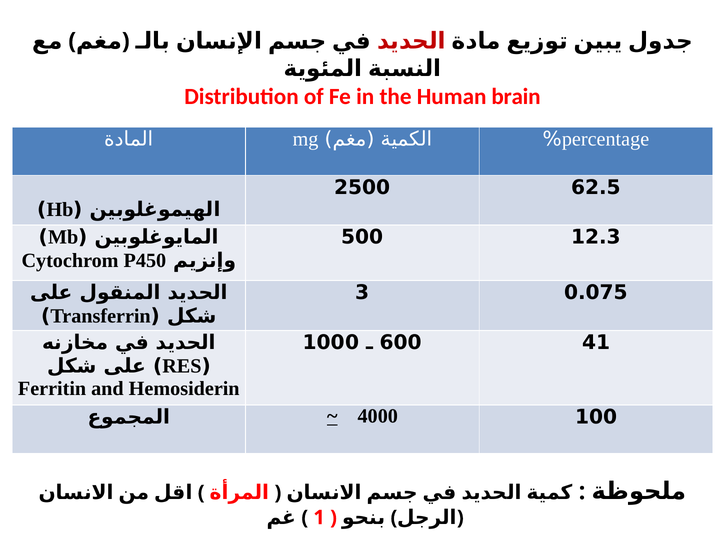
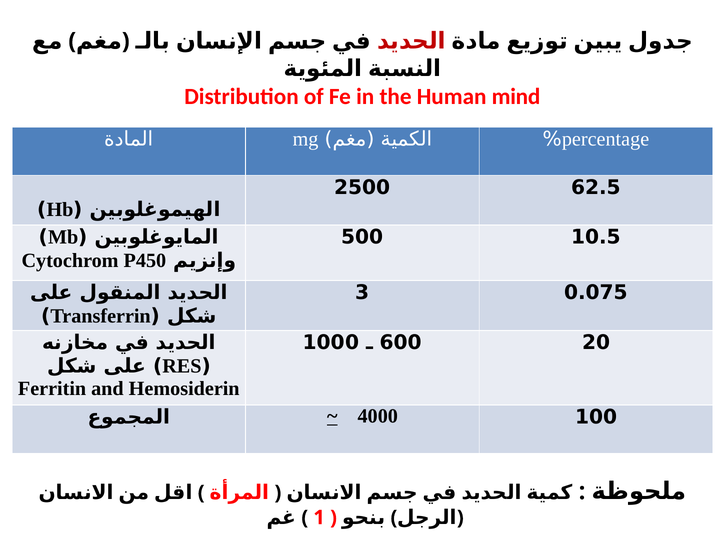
brain: brain -> mind (516, 96)
12.3: 12.3 -> 10.5 (596, 237)
41: 41 -> 20 (596, 342)
